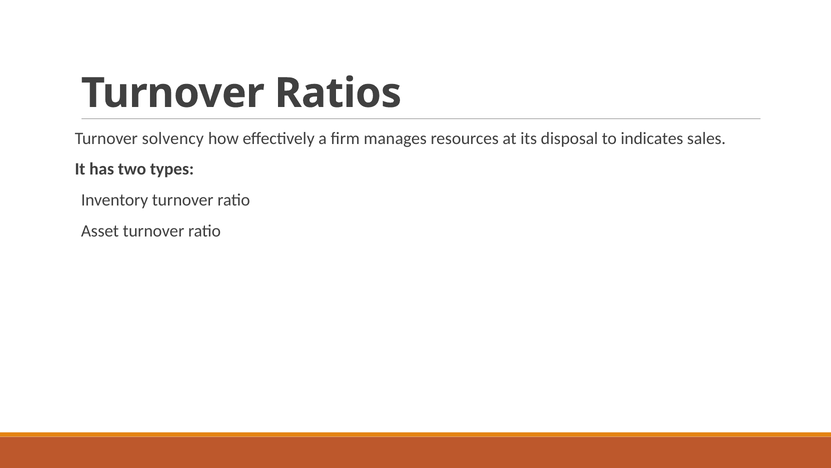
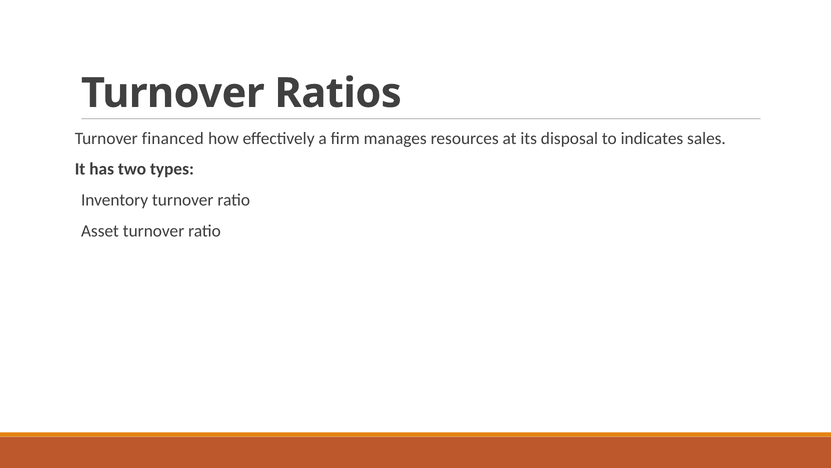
solvency: solvency -> financed (173, 138)
